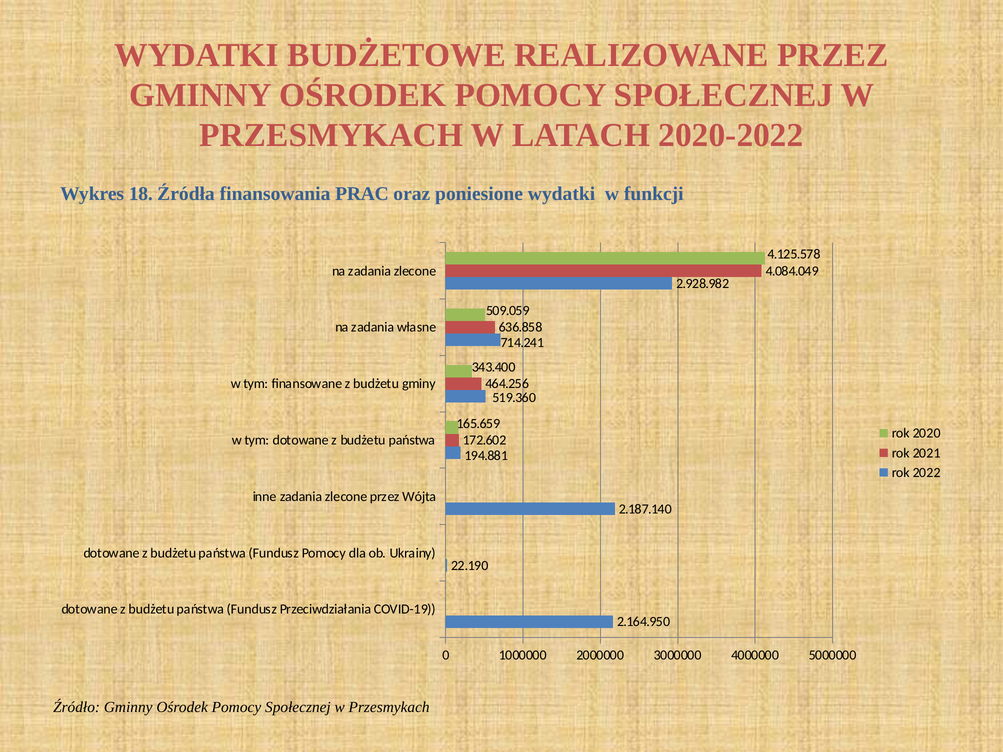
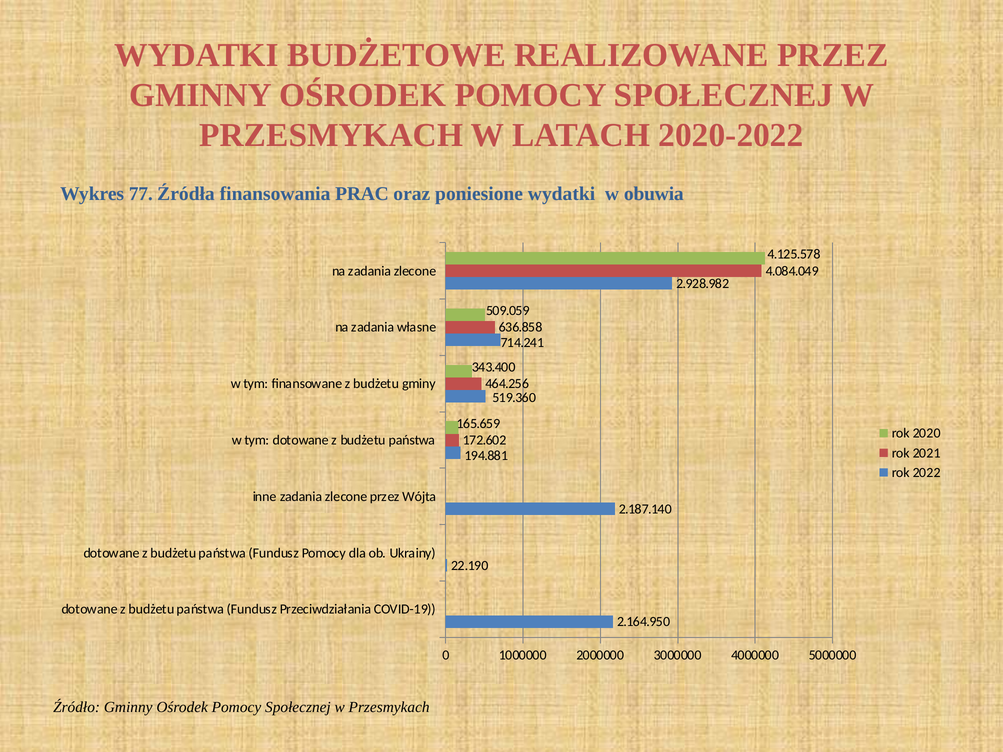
18: 18 -> 77 (141, 194)
funkcji: funkcji -> obuwia (654, 194)
